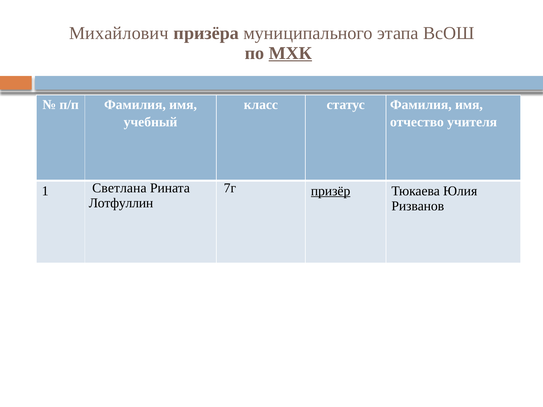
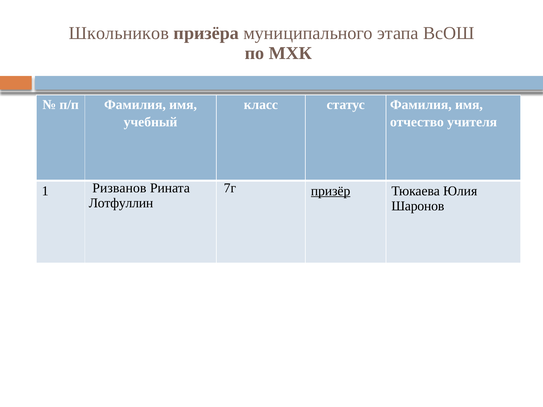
Михайлович: Михайлович -> Школьников (119, 33)
МХК underline: present -> none (290, 53)
Светлана: Светлана -> Ризванов (119, 188)
Ризванов: Ризванов -> Шаронов (418, 206)
